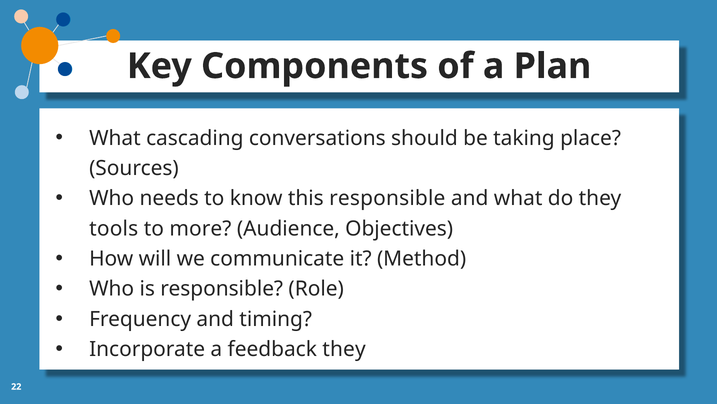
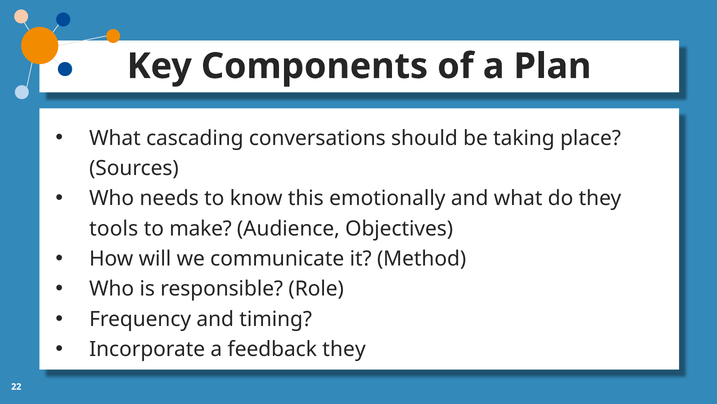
this responsible: responsible -> emotionally (387, 198)
more: more -> make (201, 228)
